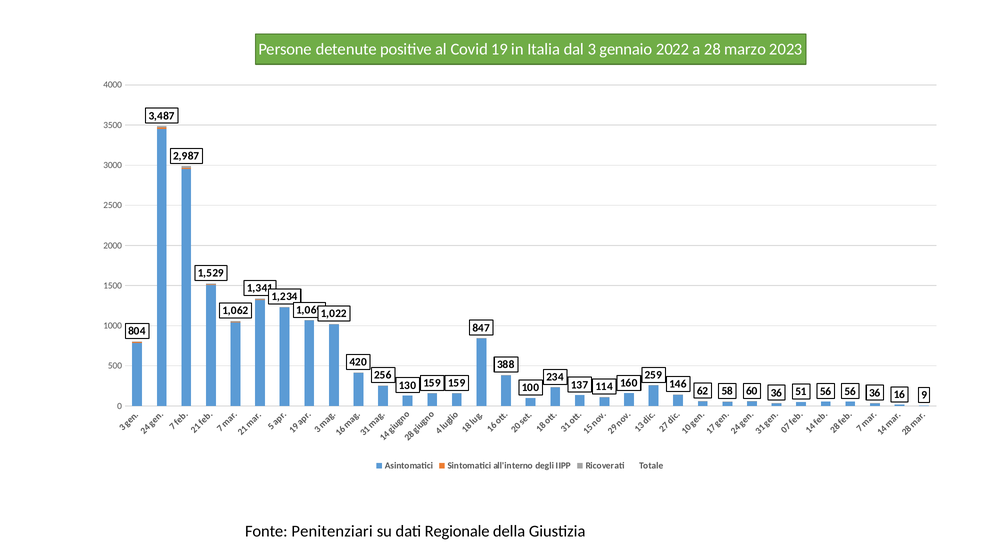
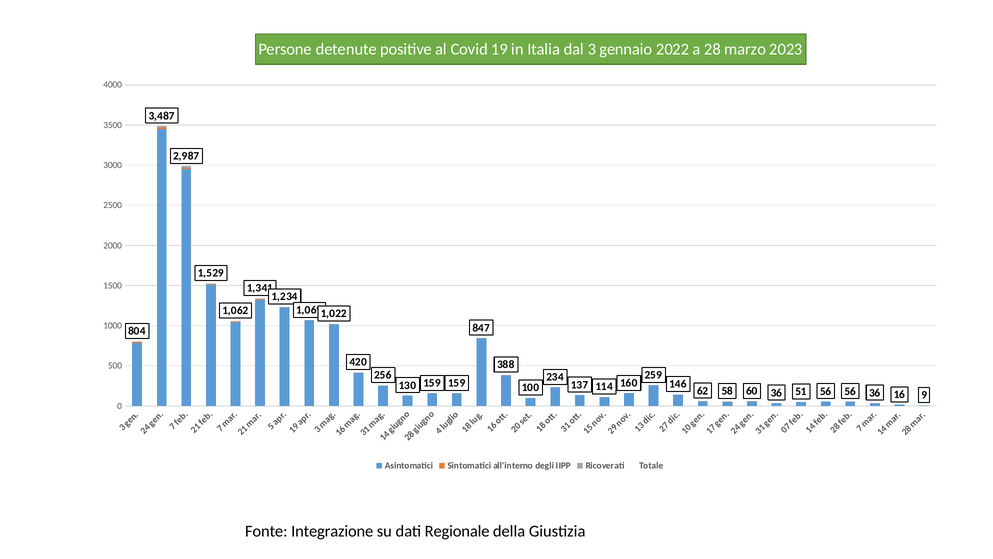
Penitenziari: Penitenziari -> Integrazione (332, 531)
